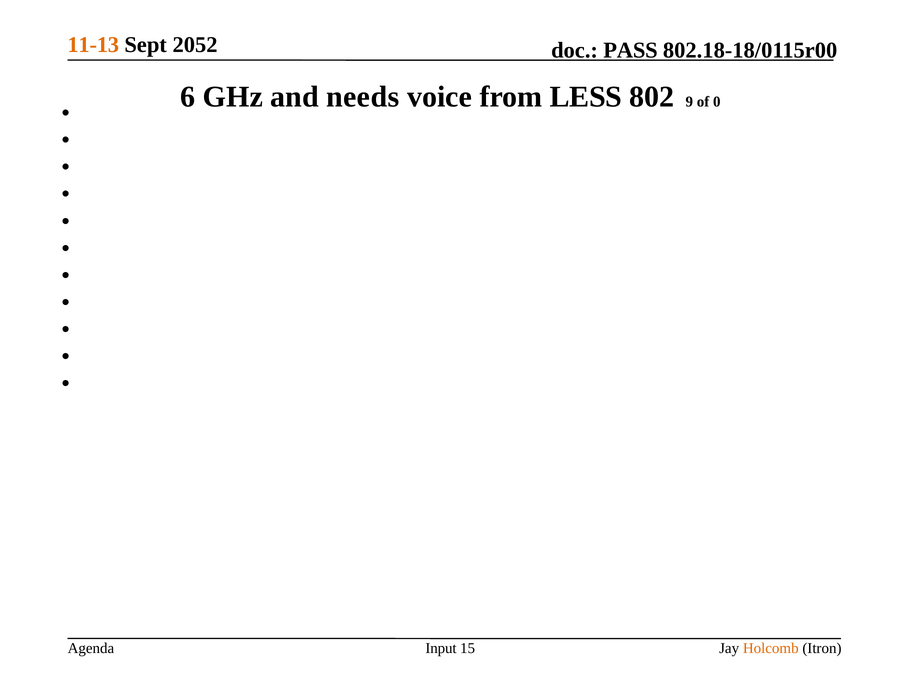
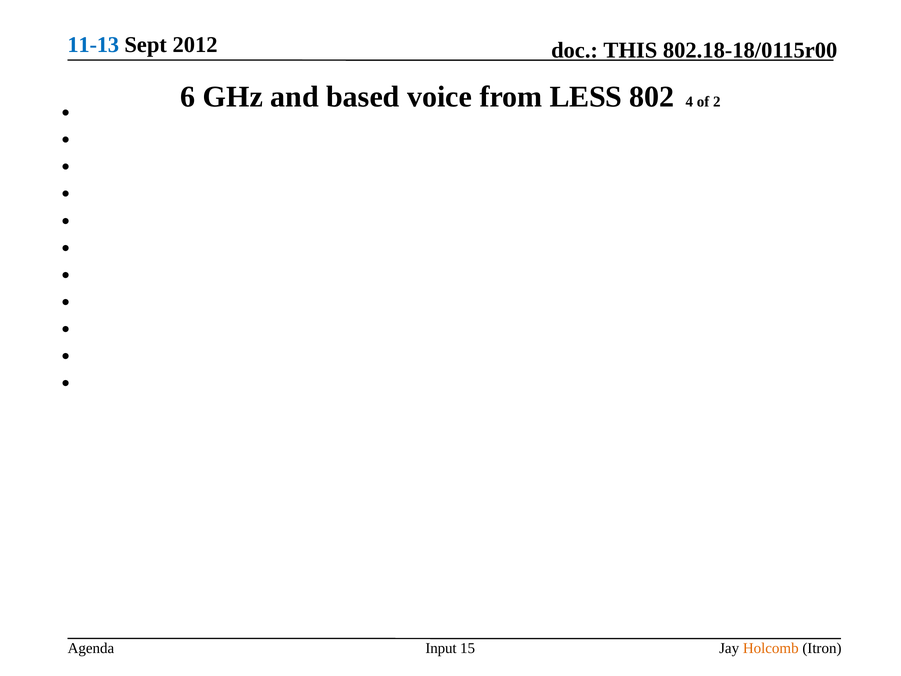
11-13 colour: orange -> blue (93, 45)
2052: 2052 -> 2012 (195, 45)
PASS: PASS -> THIS (630, 50)
needs: needs -> based (363, 97)
9: 9 -> 4 (689, 102)
0: 0 -> 2 (717, 102)
